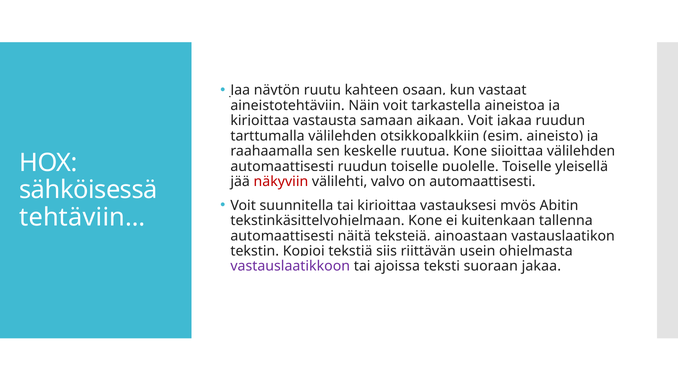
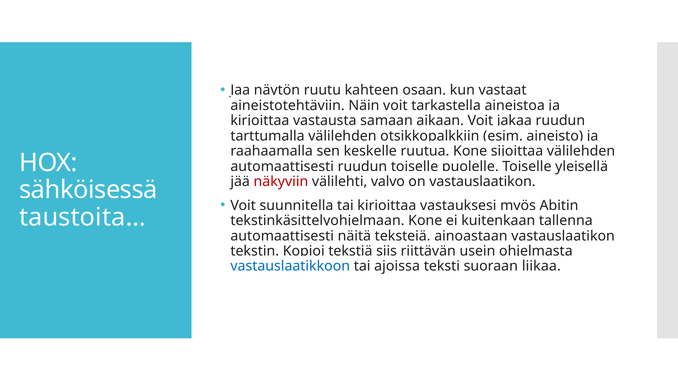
on automaattisesti: automaattisesti -> vastauslaatikon (482, 182)
tehtäviin…: tehtäviin… -> taustoita… (82, 218)
vastauslaatikkoon colour: purple -> blue (290, 267)
suoraan jakaa: jakaa -> liikaa (541, 267)
